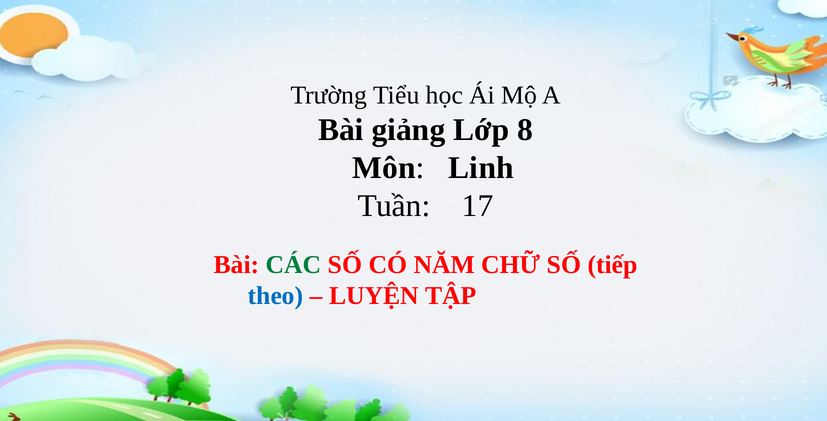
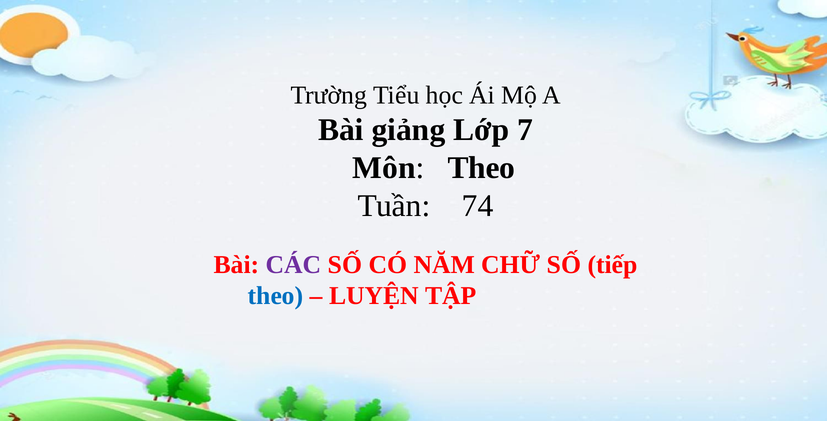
8: 8 -> 7 (525, 130)
Môn Linh: Linh -> Theo (481, 168)
17: 17 -> 74 (478, 206)
CÁC colour: green -> purple (294, 265)
